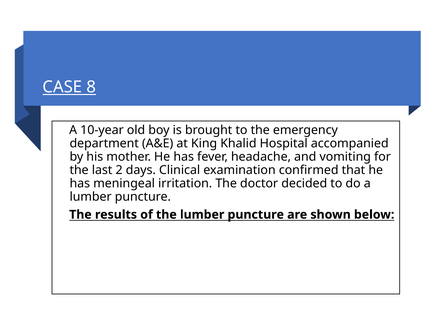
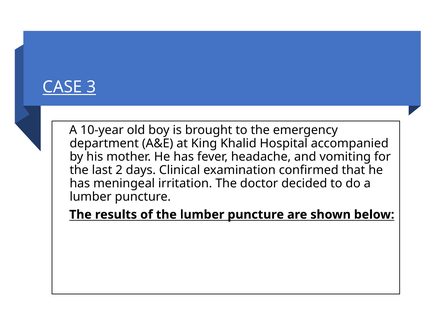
8: 8 -> 3 (91, 87)
